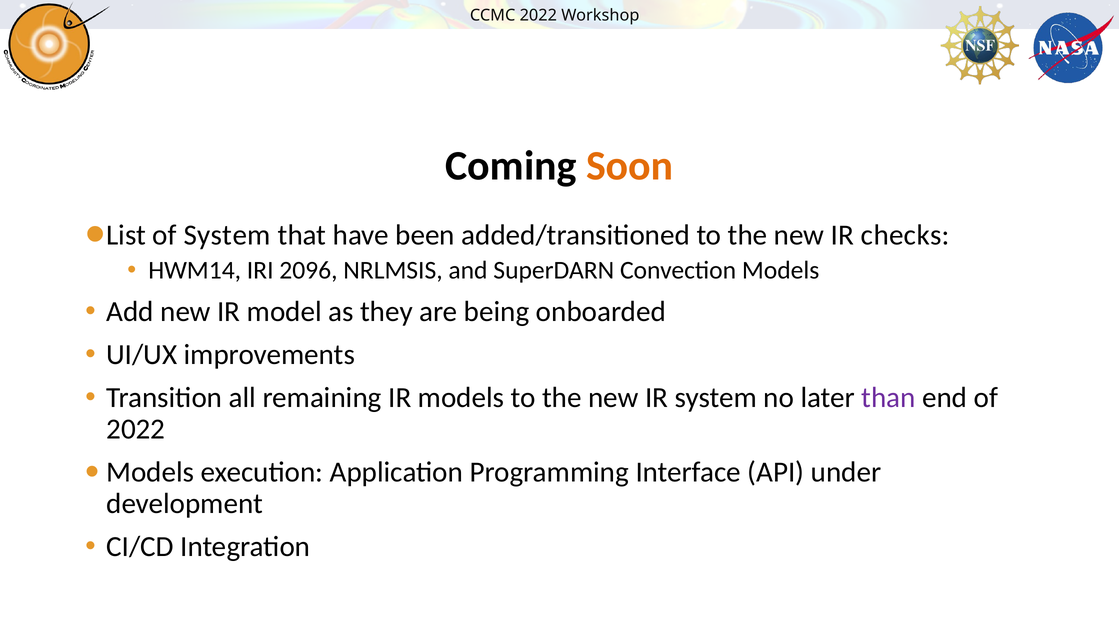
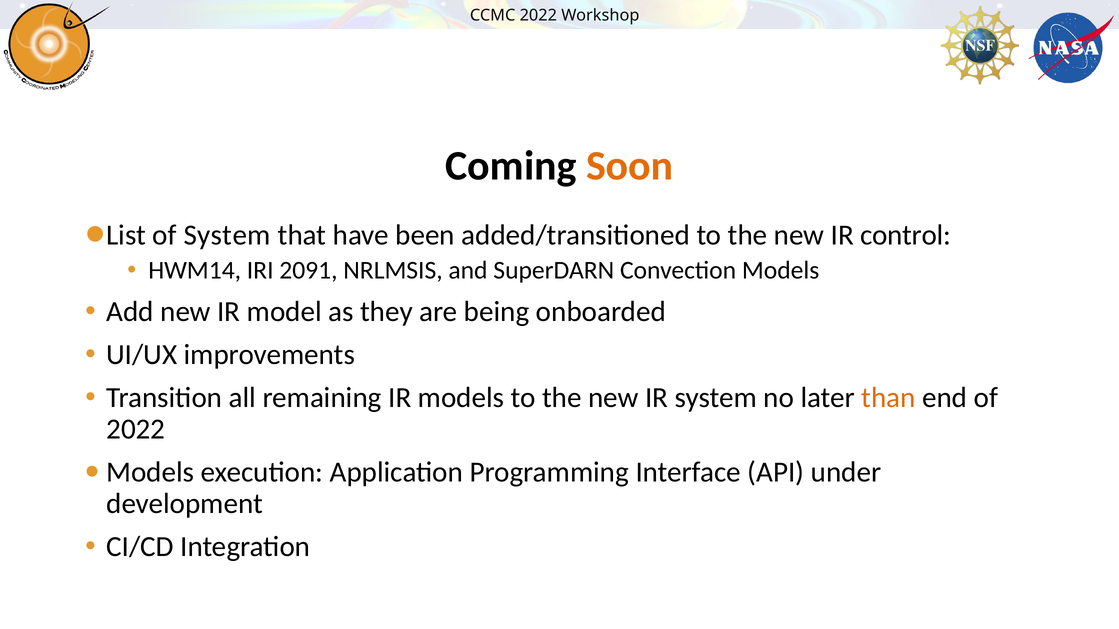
checks: checks -> control (906, 235)
2096: 2096 -> 2091 (308, 270)
than colour: purple -> orange (889, 398)
